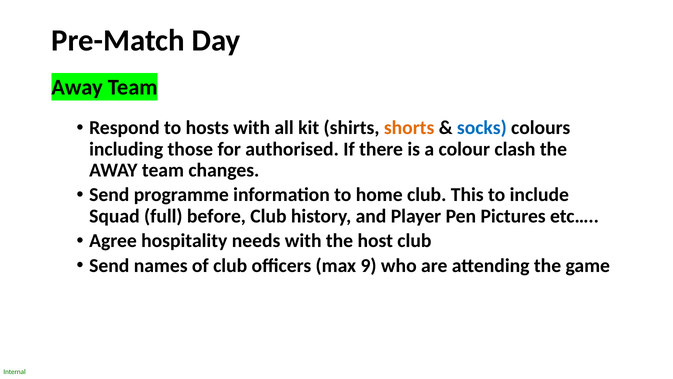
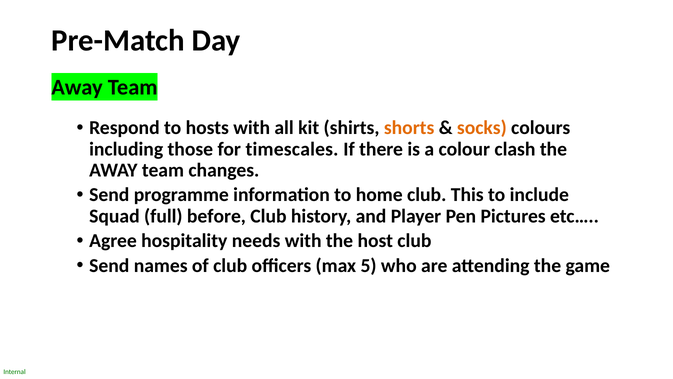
socks colour: blue -> orange (482, 128)
authorised: authorised -> timescales (292, 149)
9: 9 -> 5 (369, 265)
